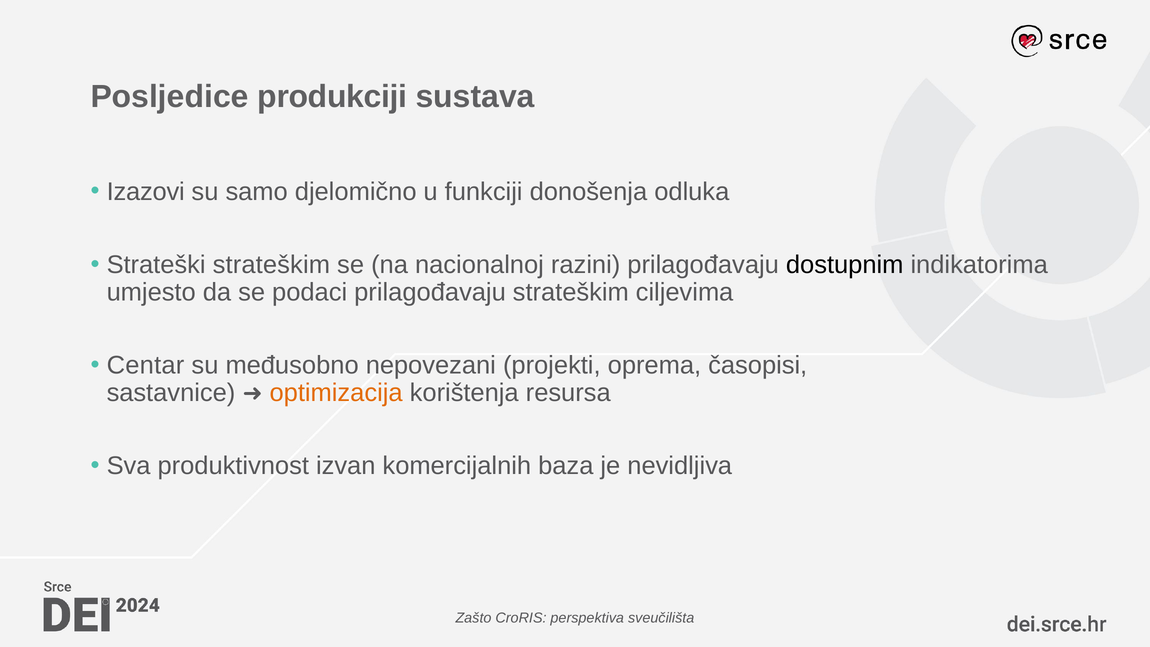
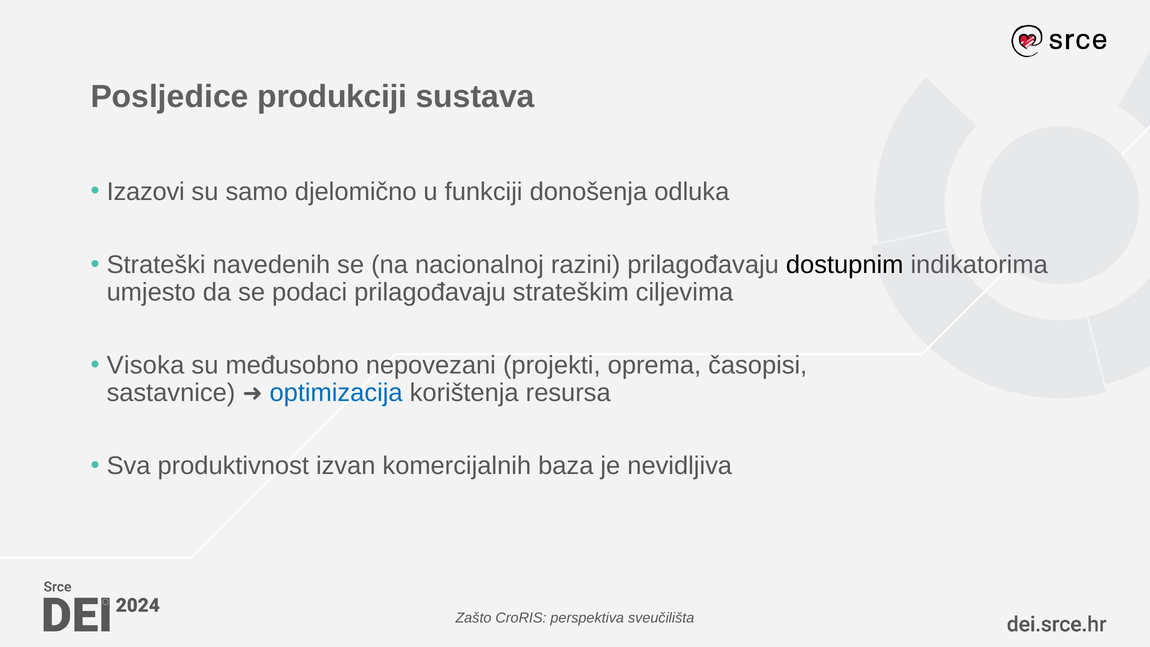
Strateški strateškim: strateškim -> navedenih (271, 265)
Centar: Centar -> Visoka (146, 365)
optimizacija colour: orange -> blue (336, 393)
